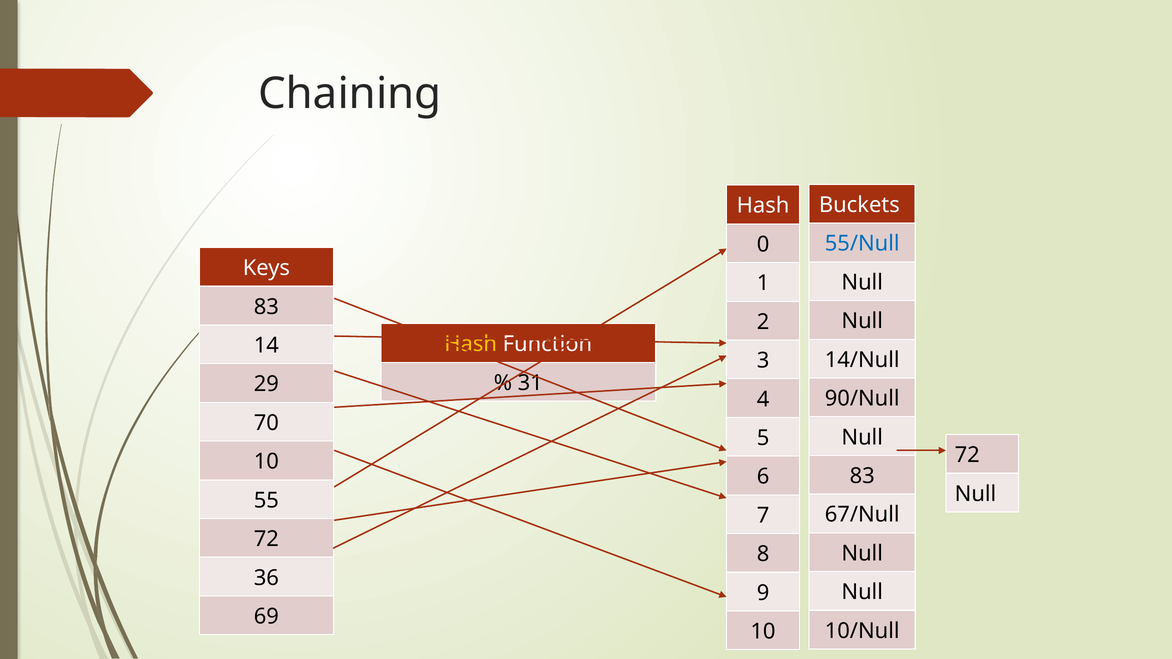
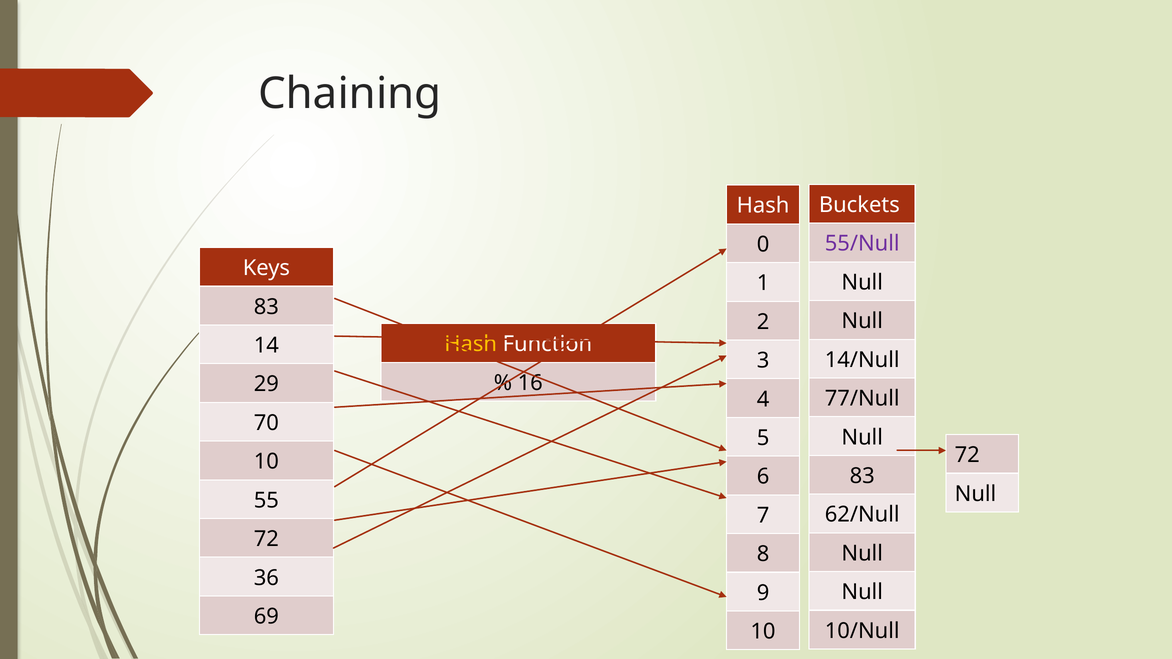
55/Null colour: blue -> purple (862, 244)
31: 31 -> 16 (530, 383)
90/Null: 90/Null -> 77/Null (862, 399)
67/Null: 67/Null -> 62/Null (862, 515)
